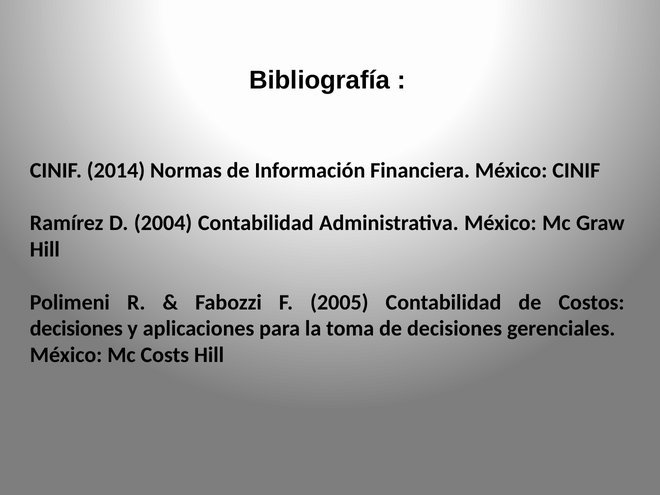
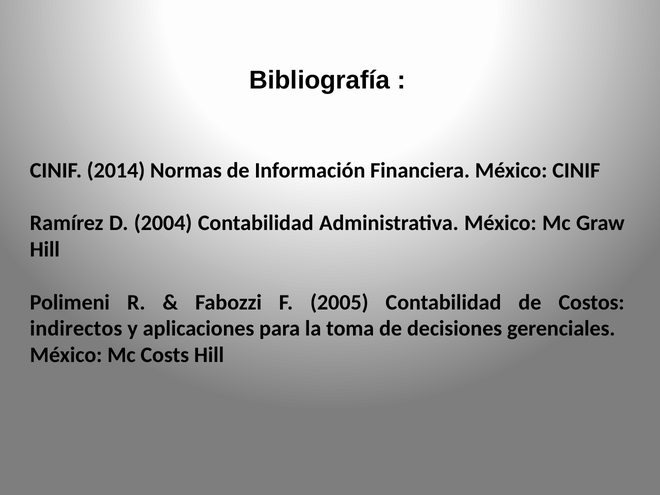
decisiones: decisiones -> indirectos (76, 329)
